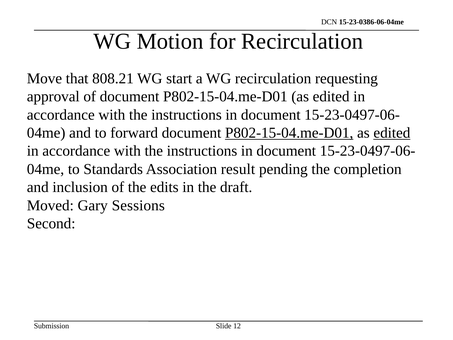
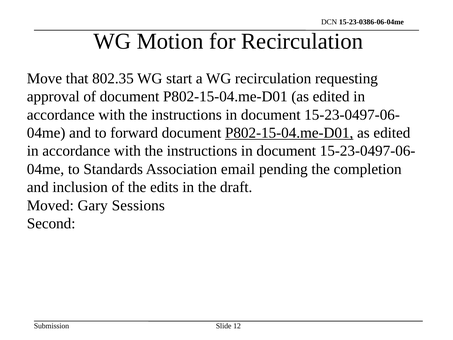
808.21: 808.21 -> 802.35 (113, 78)
edited underline: present -> none (392, 133)
result: result -> email (238, 169)
